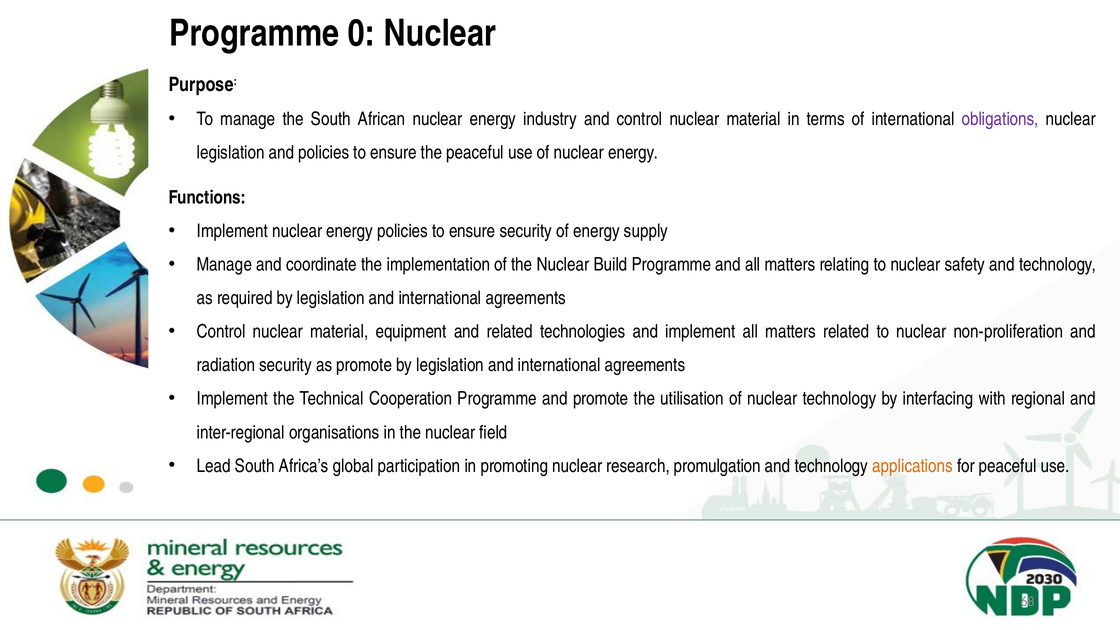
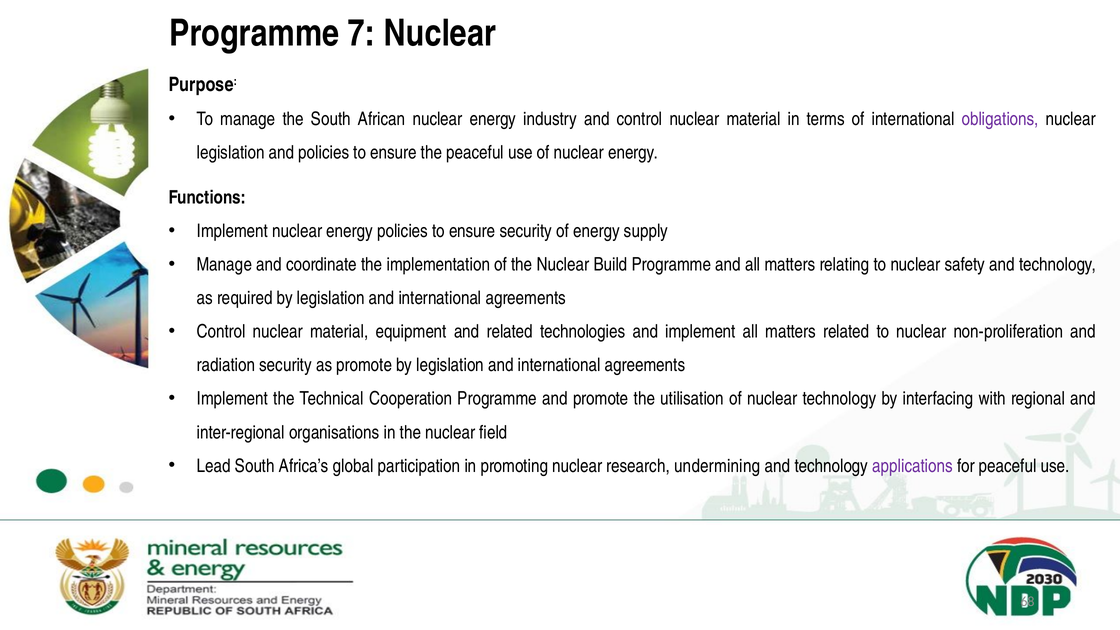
0: 0 -> 7 (361, 33)
promulgation: promulgation -> undermining (717, 466)
applications colour: orange -> purple (913, 466)
